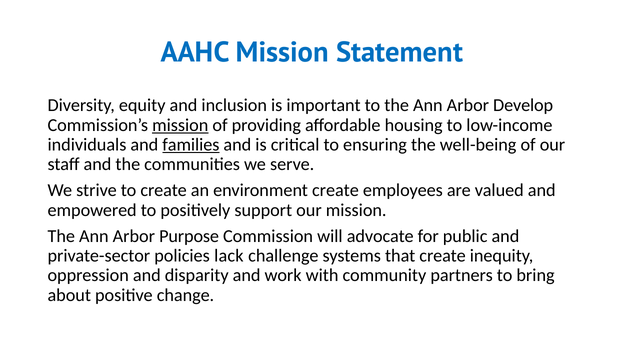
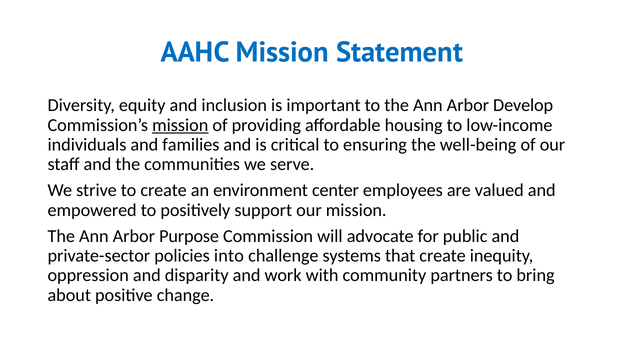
families underline: present -> none (191, 145)
environment create: create -> center (336, 190)
lack: lack -> into (229, 256)
